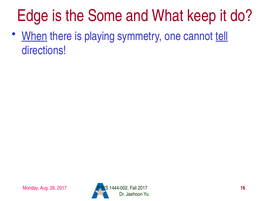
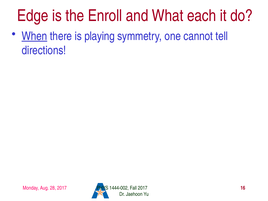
Some: Some -> Enroll (105, 16)
keep: keep -> each (202, 16)
tell underline: present -> none (222, 36)
